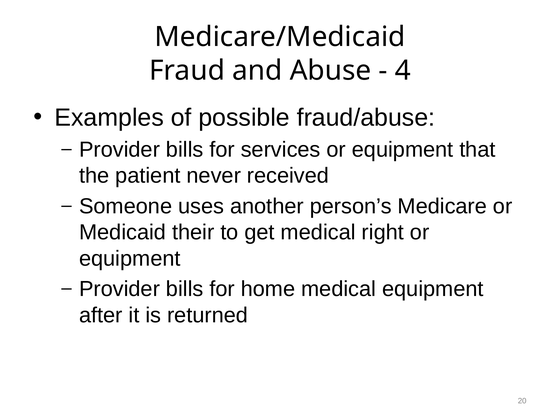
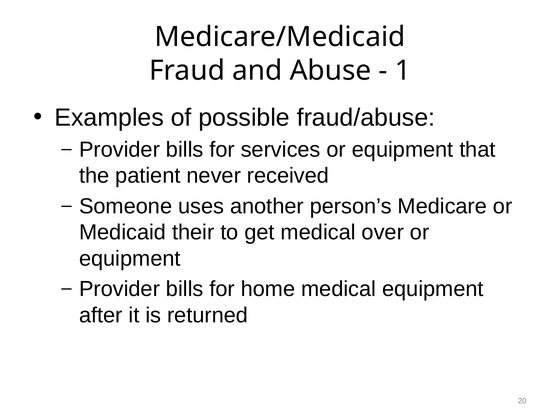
4: 4 -> 1 (403, 71)
right: right -> over (383, 232)
